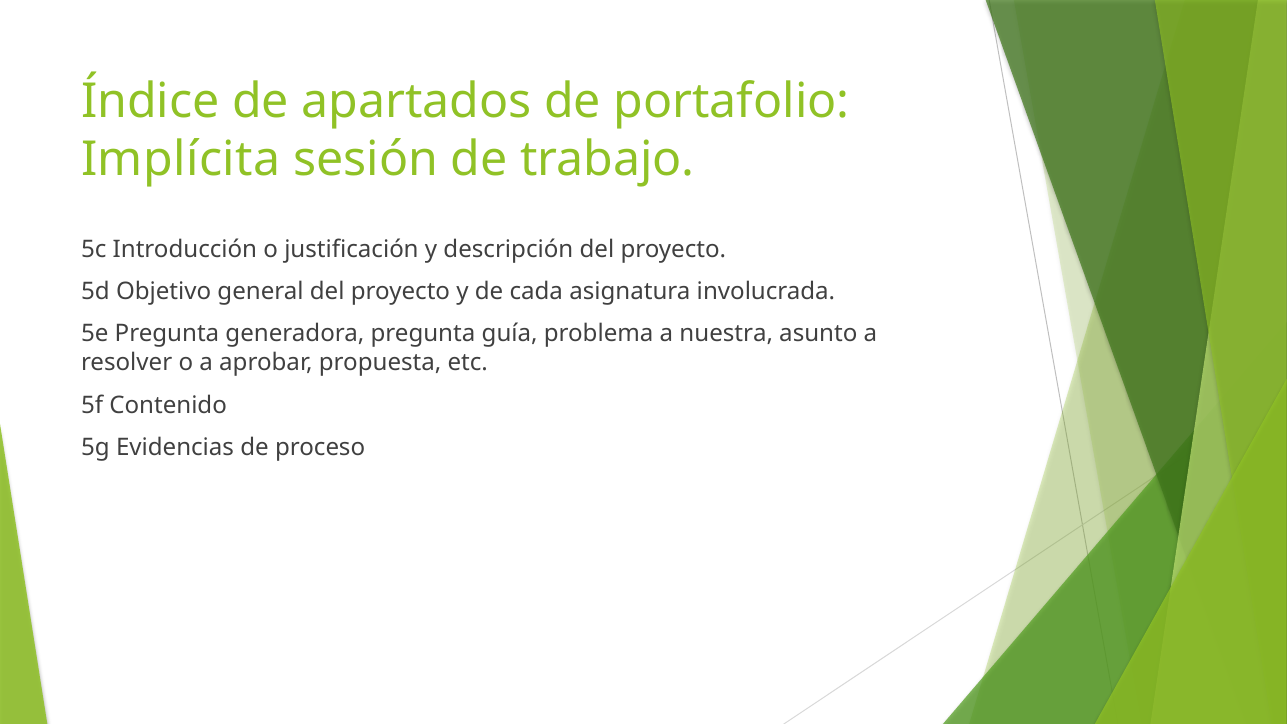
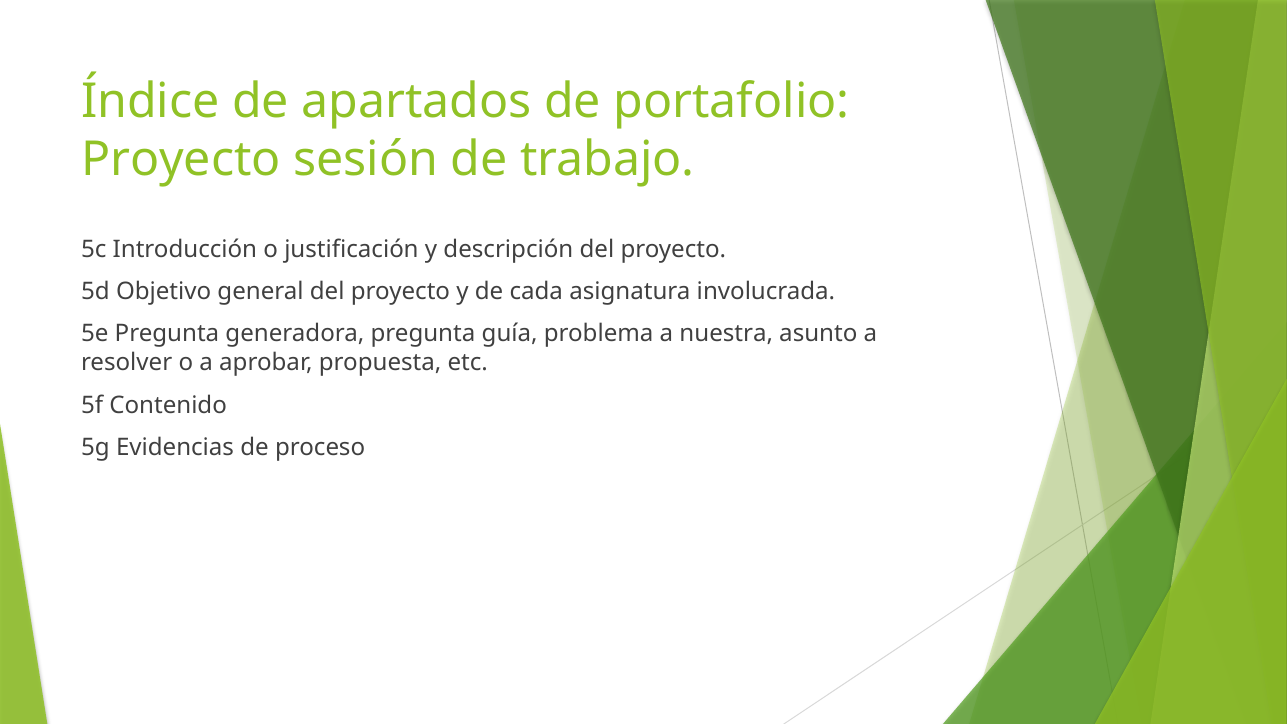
Implícita: Implícita -> Proyecto (181, 159)
